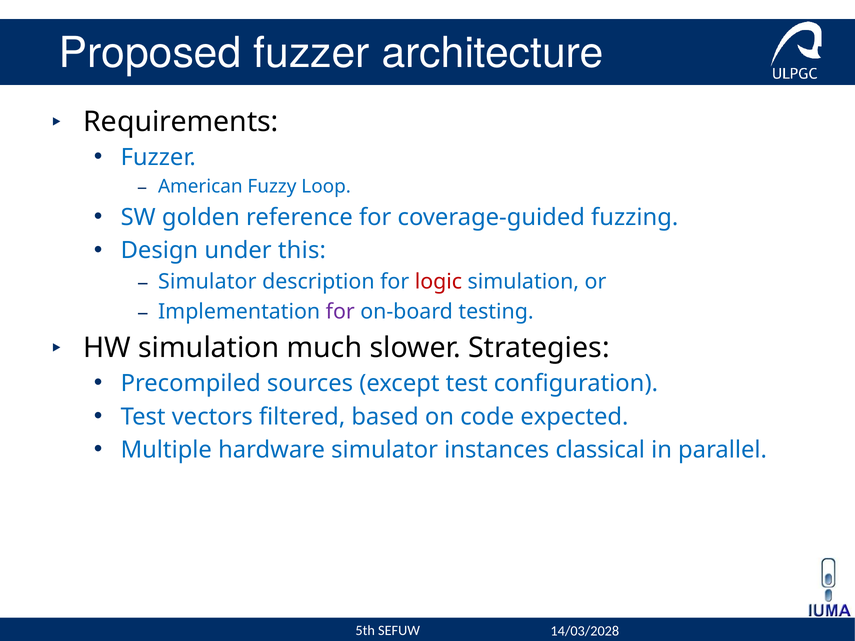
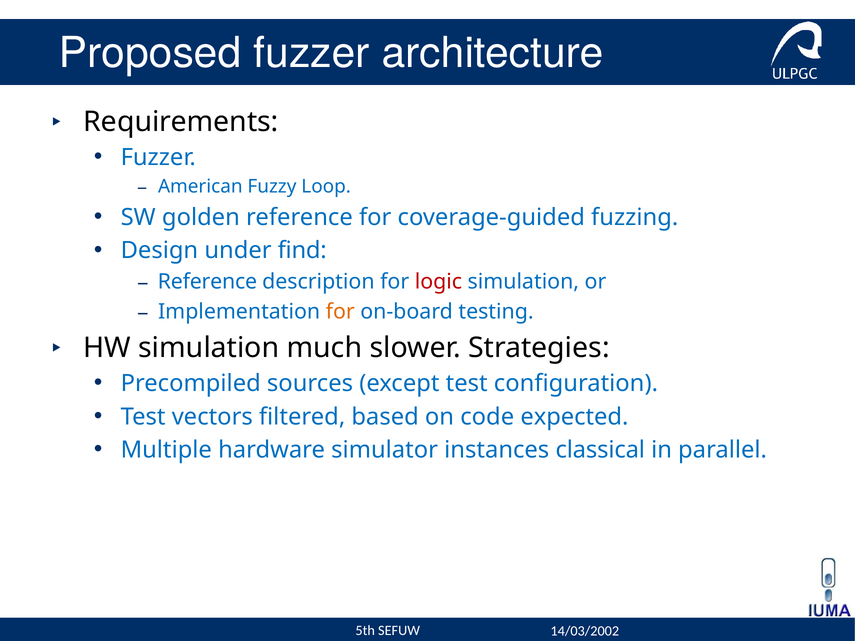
this: this -> find (302, 251)
Simulator: Simulator -> Reference (207, 282)
for colour: purple -> orange (340, 312)
14/03/2028: 14/03/2028 -> 14/03/2002 (585, 631)
